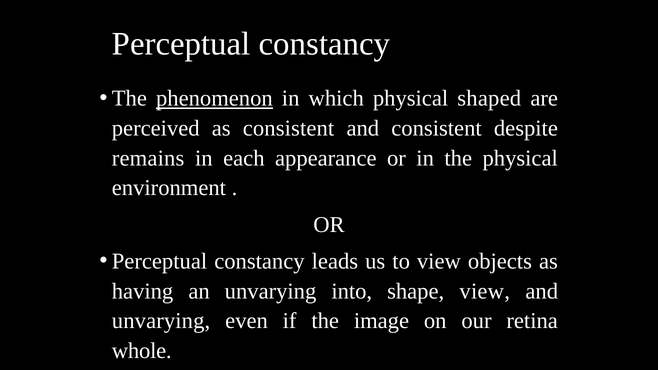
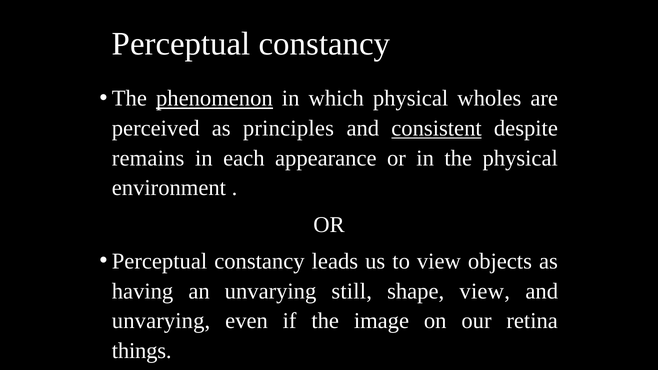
shaped: shaped -> wholes (489, 98)
as consistent: consistent -> principles (288, 128)
consistent underline: none -> present (437, 128)
into: into -> still (352, 291)
whole: whole -> things (142, 351)
